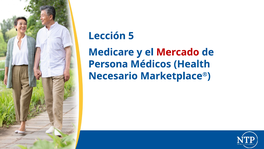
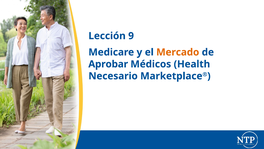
5: 5 -> 9 (131, 36)
Mercado colour: red -> orange (178, 52)
Persona: Persona -> Aprobar (108, 64)
